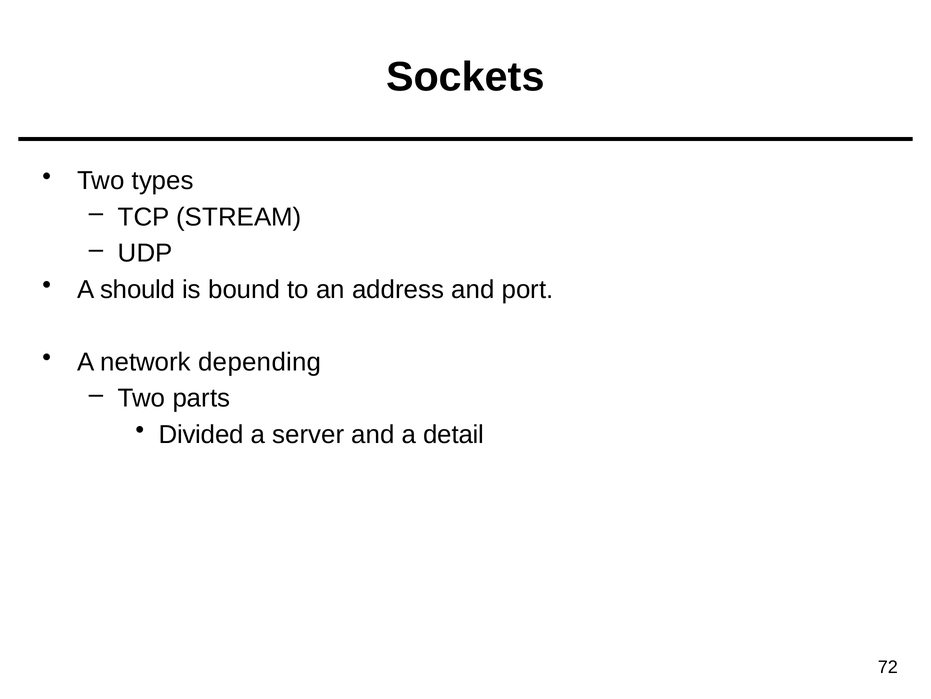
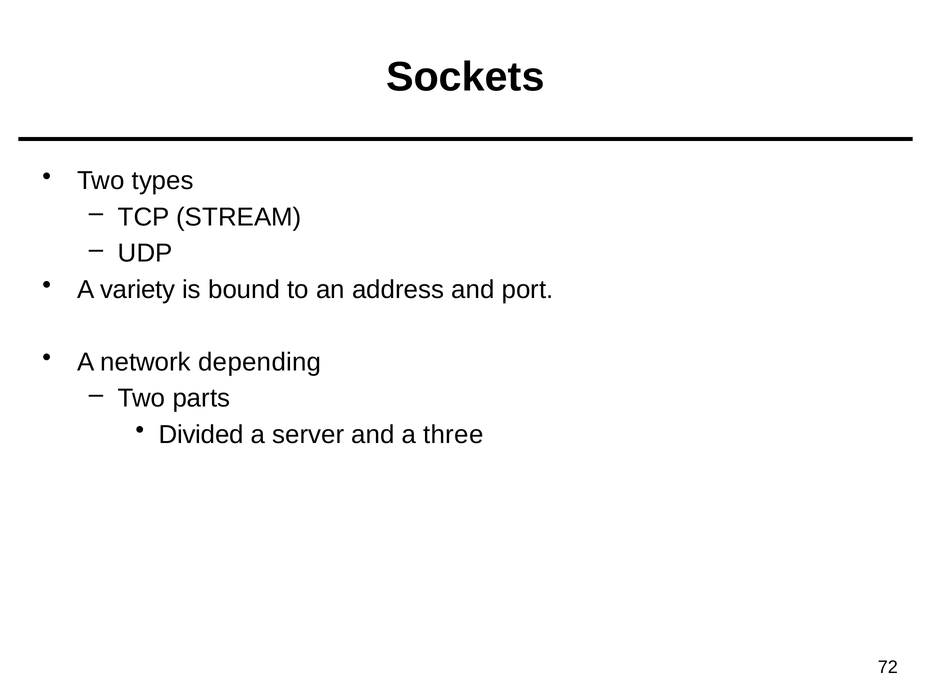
should: should -> variety (138, 289)
detail: detail -> three (453, 434)
